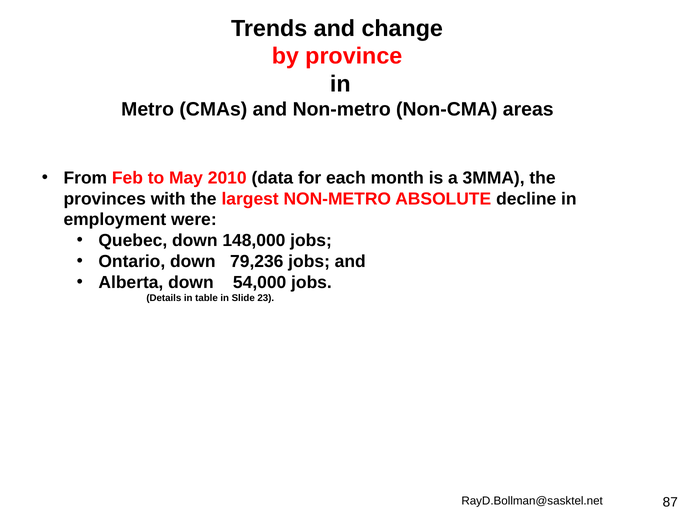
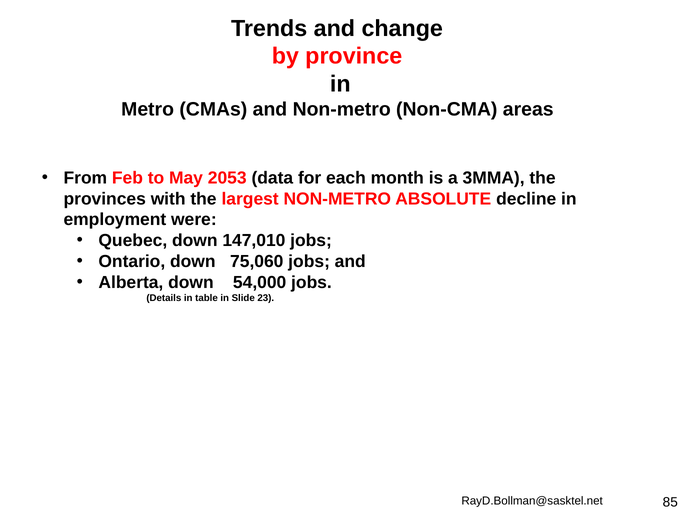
2010: 2010 -> 2053 (227, 178)
148,000: 148,000 -> 147,010 (254, 241)
79,236: 79,236 -> 75,060 (257, 262)
87: 87 -> 85 (670, 503)
